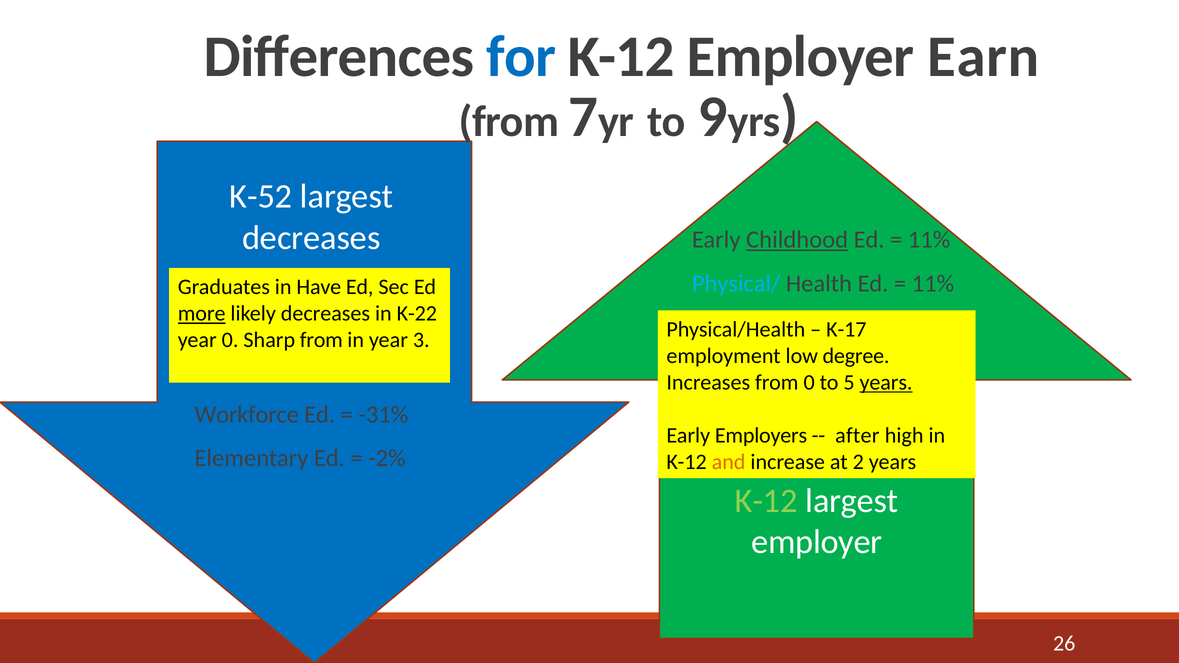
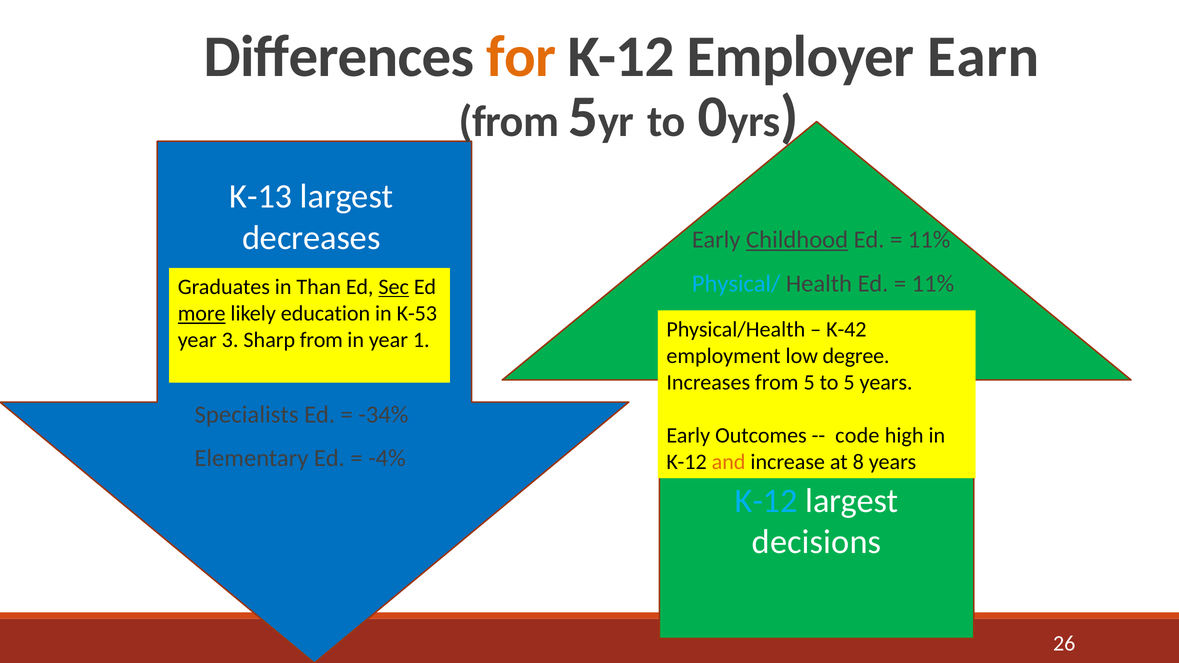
for colour: blue -> orange (521, 57)
7: 7 -> 5 (583, 117)
9: 9 -> 0 (713, 117)
K-52: K-52 -> K-13 (261, 197)
Have: Have -> Than (319, 287)
Sec underline: none -> present (394, 287)
likely decreases: decreases -> education (325, 314)
K-22: K-22 -> K-53 (417, 314)
year 0: 0 -> 3 (230, 340)
3: 3 -> 1 (421, 340)
K-17: K-17 -> K-42 (846, 330)
Increases from 0: 0 -> 5 (809, 383)
years underline: present -> none (886, 383)
Workforce: Workforce -> Specialists (247, 415)
-31%: -31% -> -34% (383, 415)
Employers: Employers -> Outcomes (761, 436)
after: after -> code (857, 436)
-2%: -2% -> -4% (387, 458)
2: 2 -> 8 (858, 462)
K-12 colour: light green -> light blue (766, 501)
employer: employer -> decisions (817, 542)
